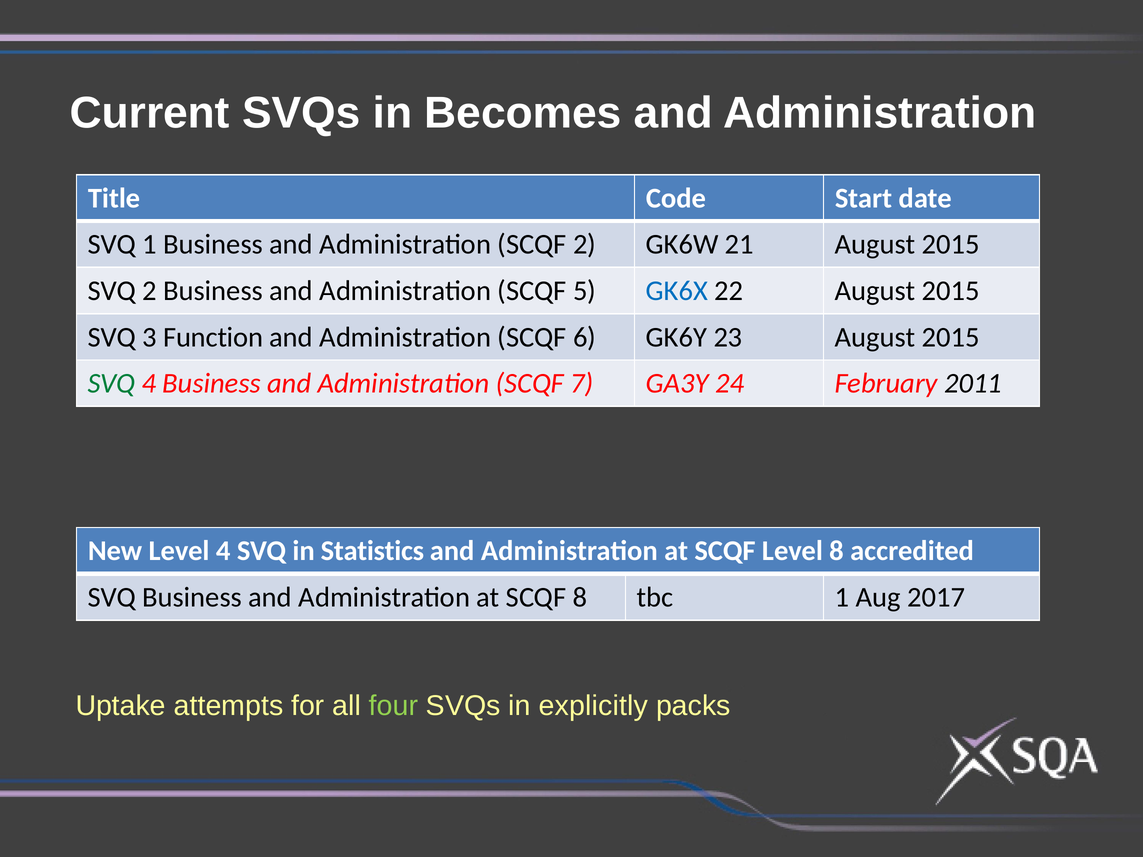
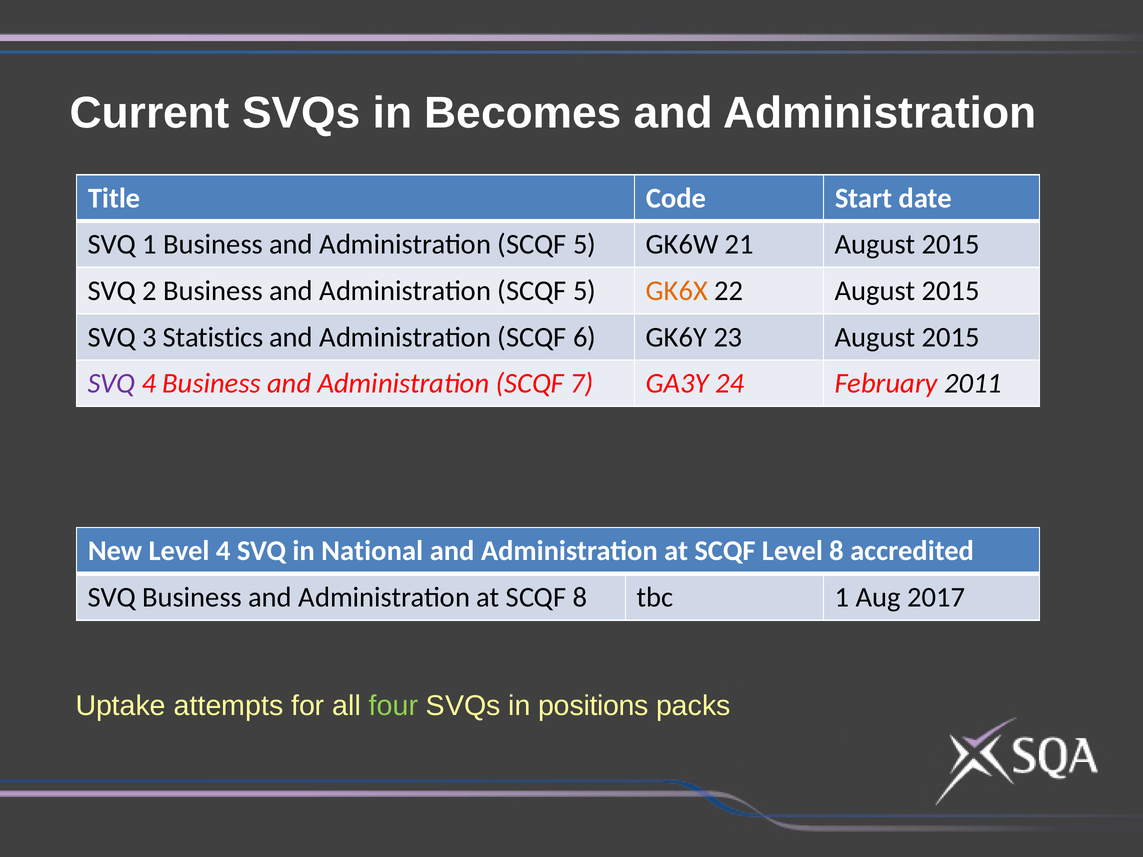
2: 2 -> 5 (585, 245)
GK6X colour: blue -> orange (677, 291)
Function: Function -> Statistics (213, 337)
SVQ colour: green -> purple (112, 384)
Statistics: Statistics -> National (372, 551)
explicitly: explicitly -> positions (594, 706)
